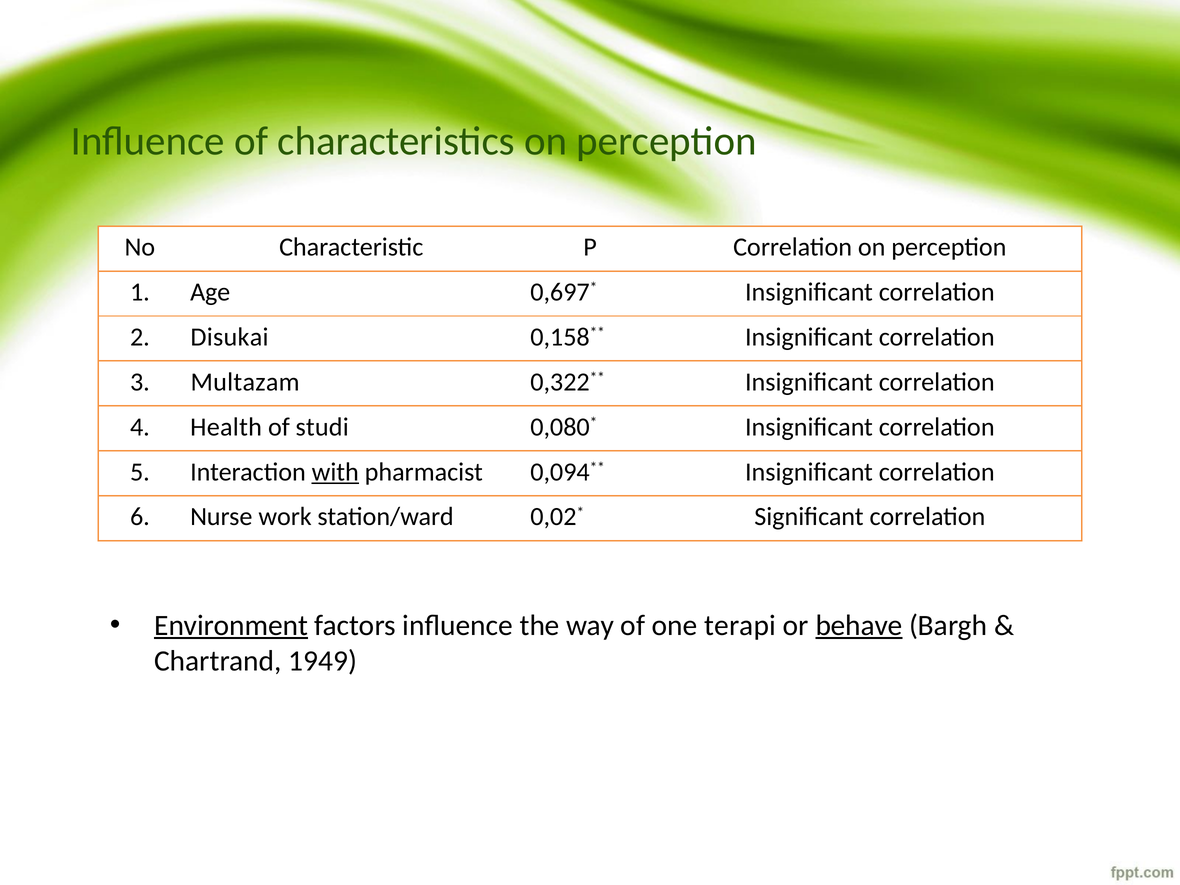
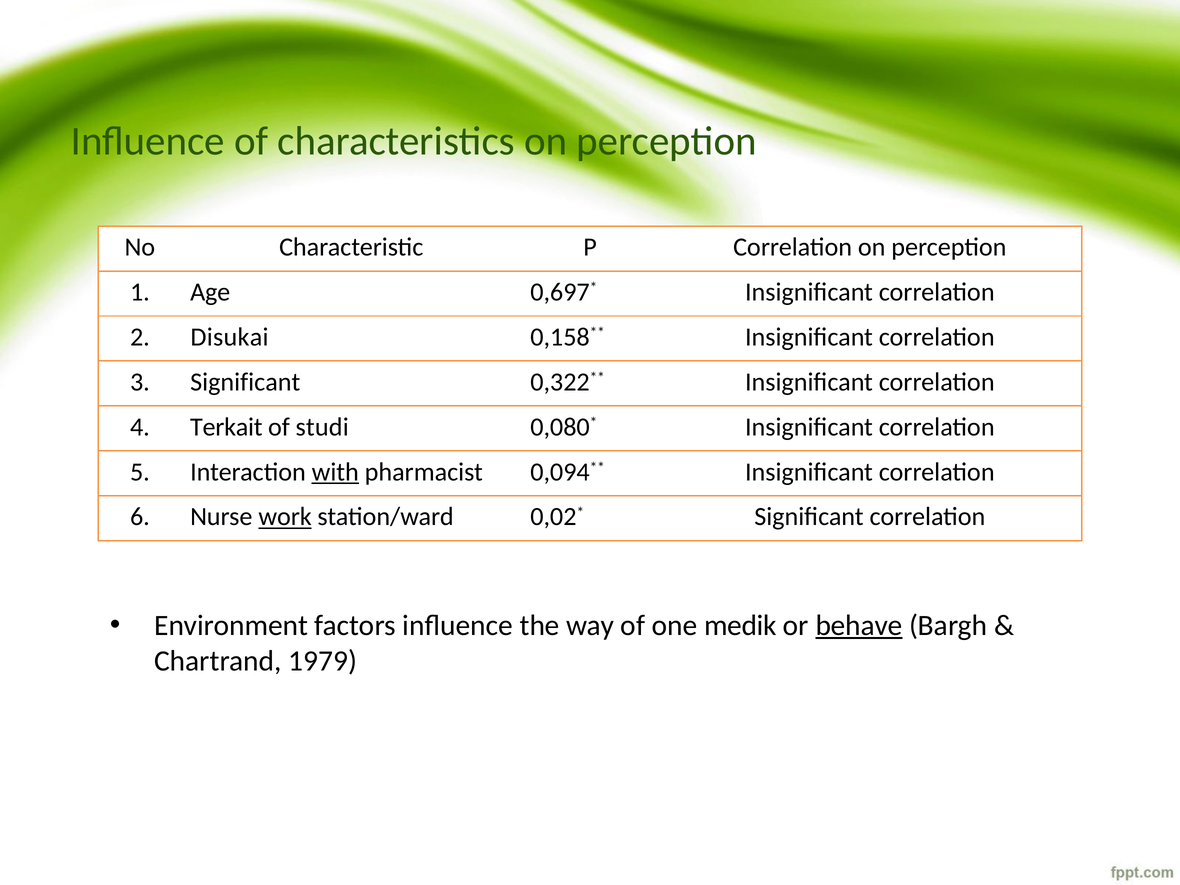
3 Multazam: Multazam -> Significant (245, 382)
Health: Health -> Terkait (226, 427)
work underline: none -> present (285, 517)
Environment underline: present -> none (231, 625)
terapi: terapi -> medik (740, 625)
1949: 1949 -> 1979 (323, 661)
